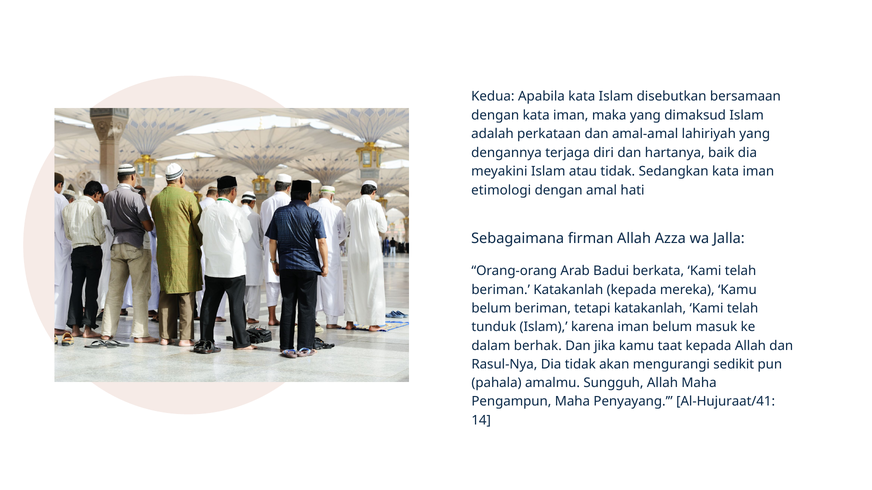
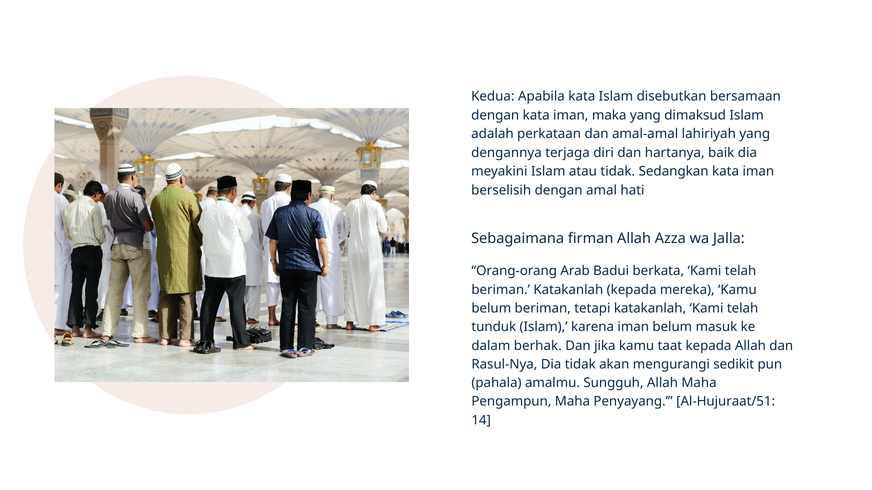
etimologi: etimologi -> berselisih (501, 190)
Al-Hujuraat/41: Al-Hujuraat/41 -> Al-Hujuraat/51 (726, 402)
